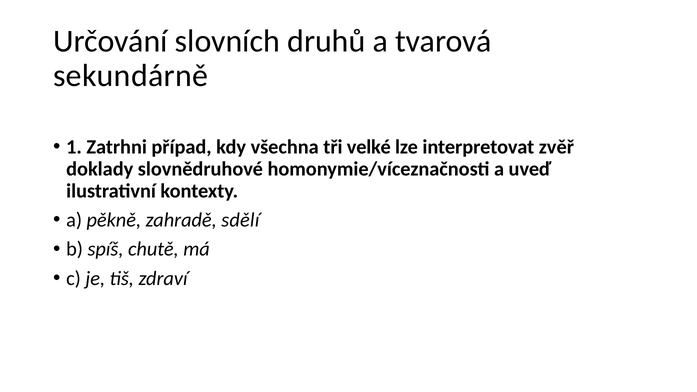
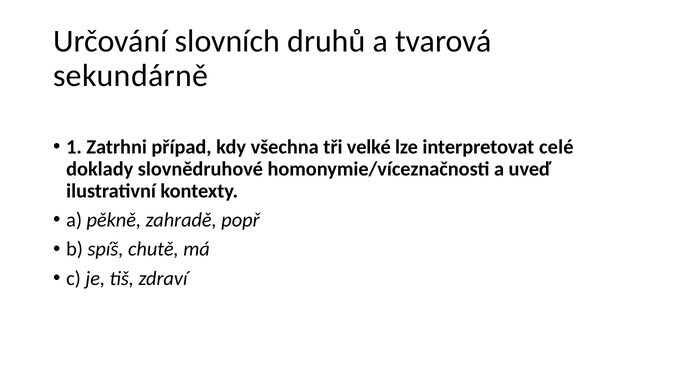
zvěř: zvěř -> celé (556, 147)
sdělí: sdělí -> popř (240, 220)
